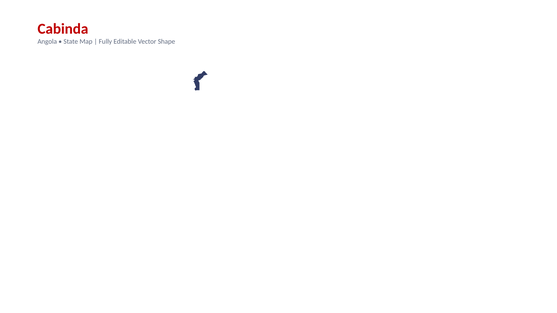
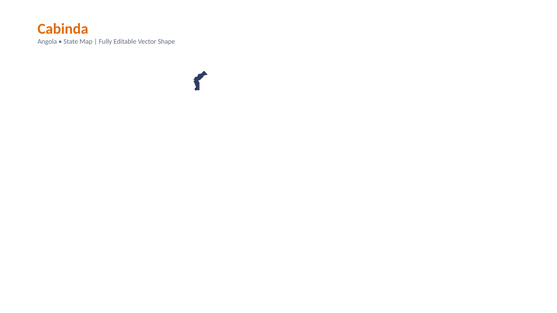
Cabinda colour: red -> orange (63, 29)
